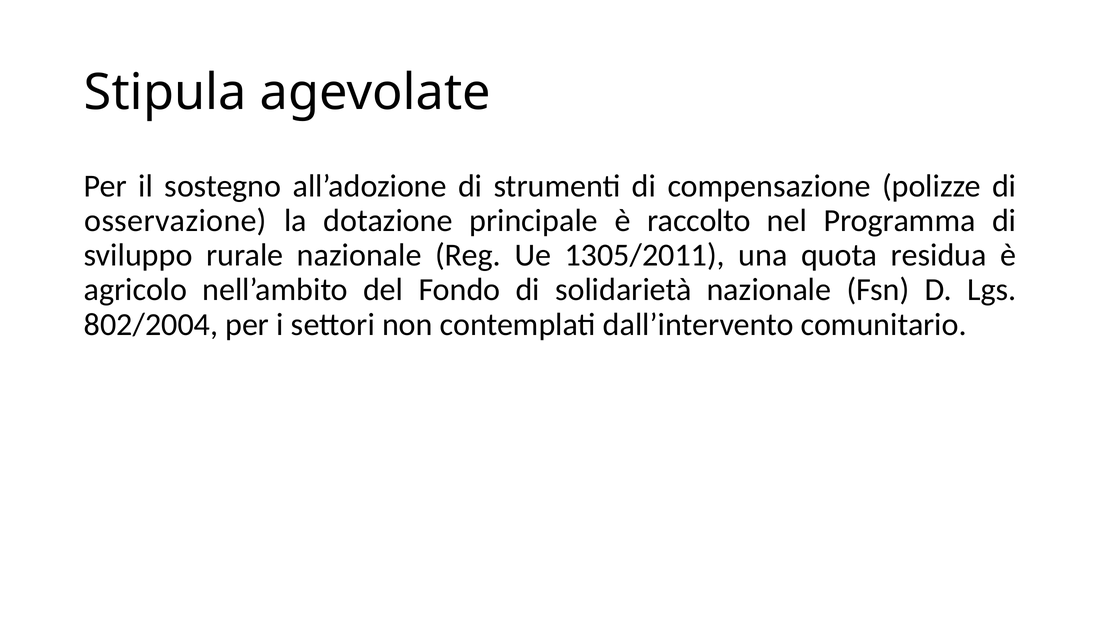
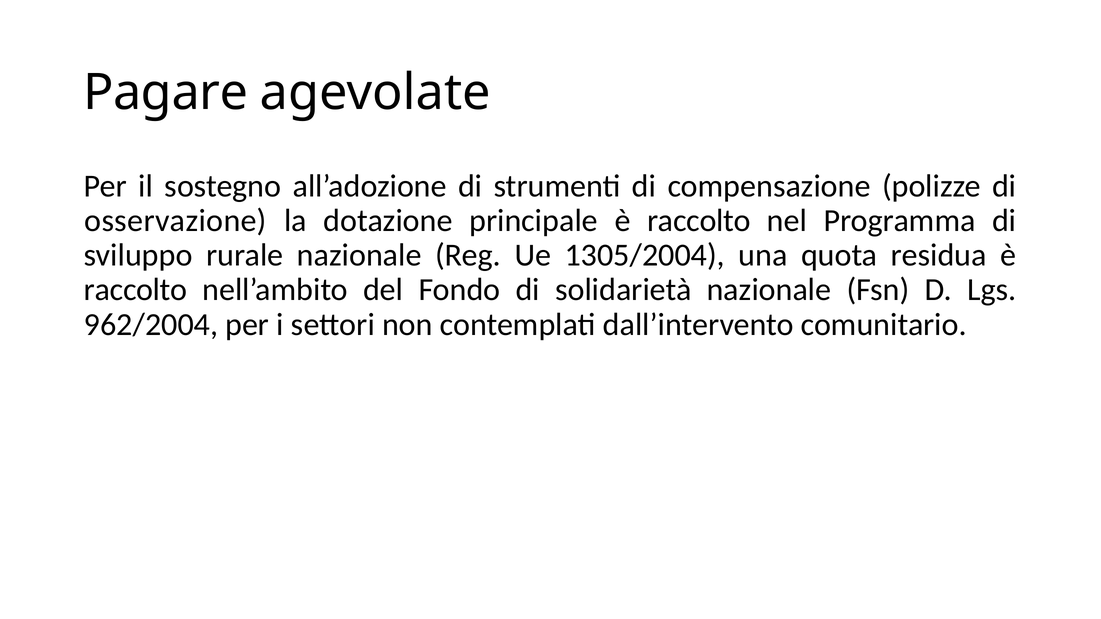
Stipula: Stipula -> Pagare (166, 92)
1305/2011: 1305/2011 -> 1305/2004 (645, 255)
agricolo: agricolo -> raccolto (136, 290)
802/2004: 802/2004 -> 962/2004 (151, 325)
